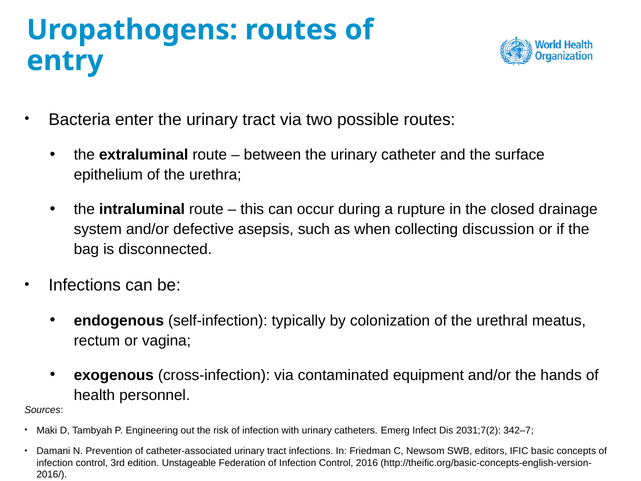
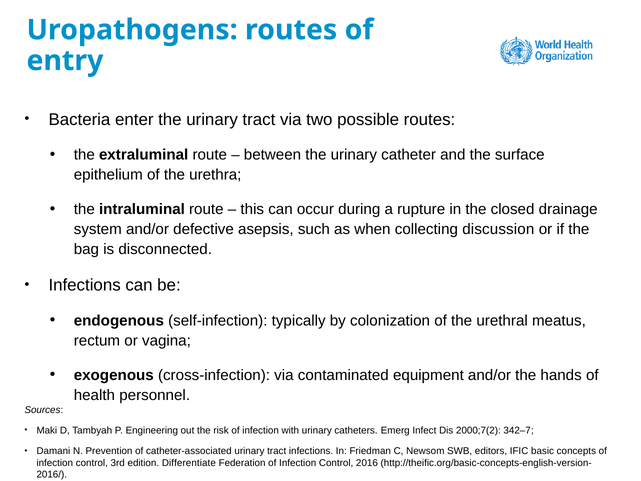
2031;7(2: 2031;7(2 -> 2000;7(2 (478, 430)
Unstageable: Unstageable -> Differentiate (189, 463)
